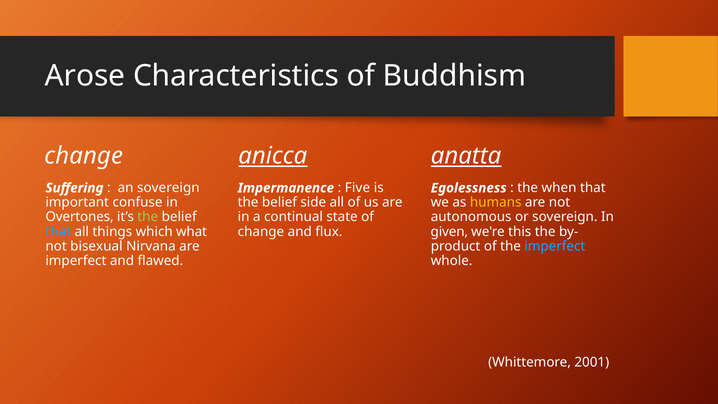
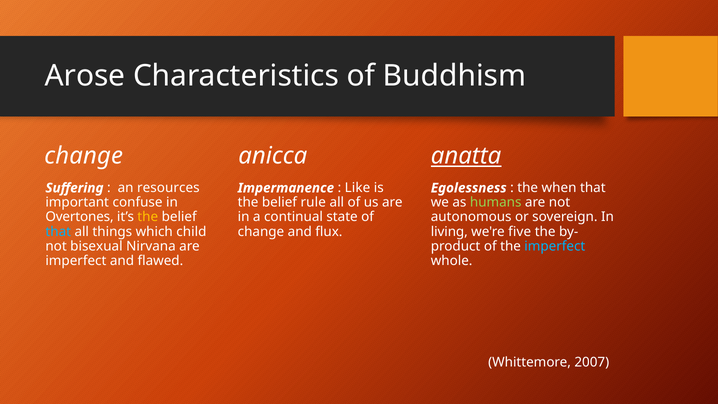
anicca underline: present -> none (273, 156)
an sovereign: sovereign -> resources (168, 188)
Five: Five -> Like (357, 188)
side: side -> rule (313, 202)
humans colour: yellow -> light green (496, 202)
the colour: light green -> yellow (148, 217)
what: what -> child (191, 232)
given: given -> living (449, 232)
this: this -> five (520, 232)
2001: 2001 -> 2007 (592, 362)
